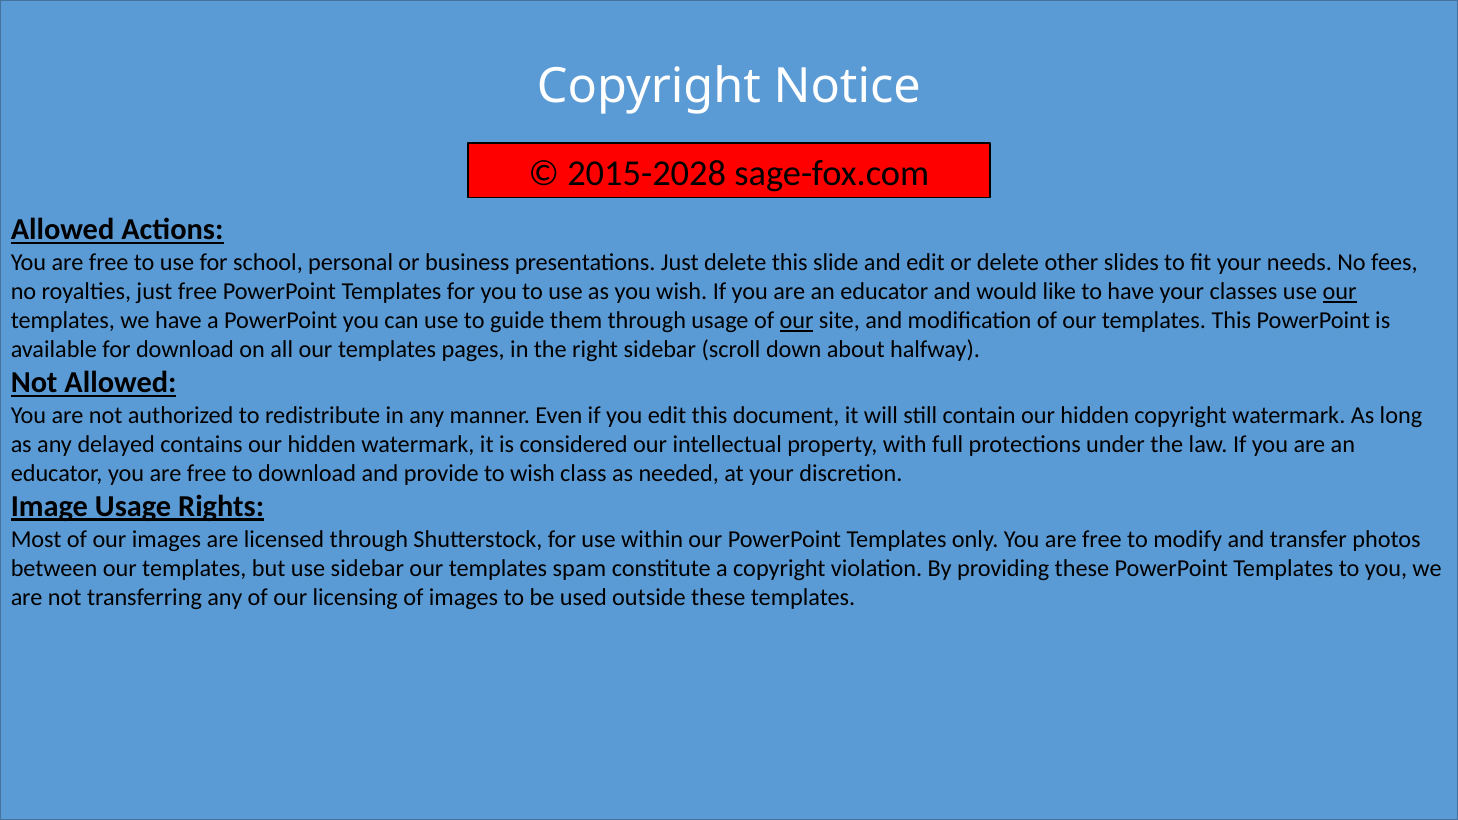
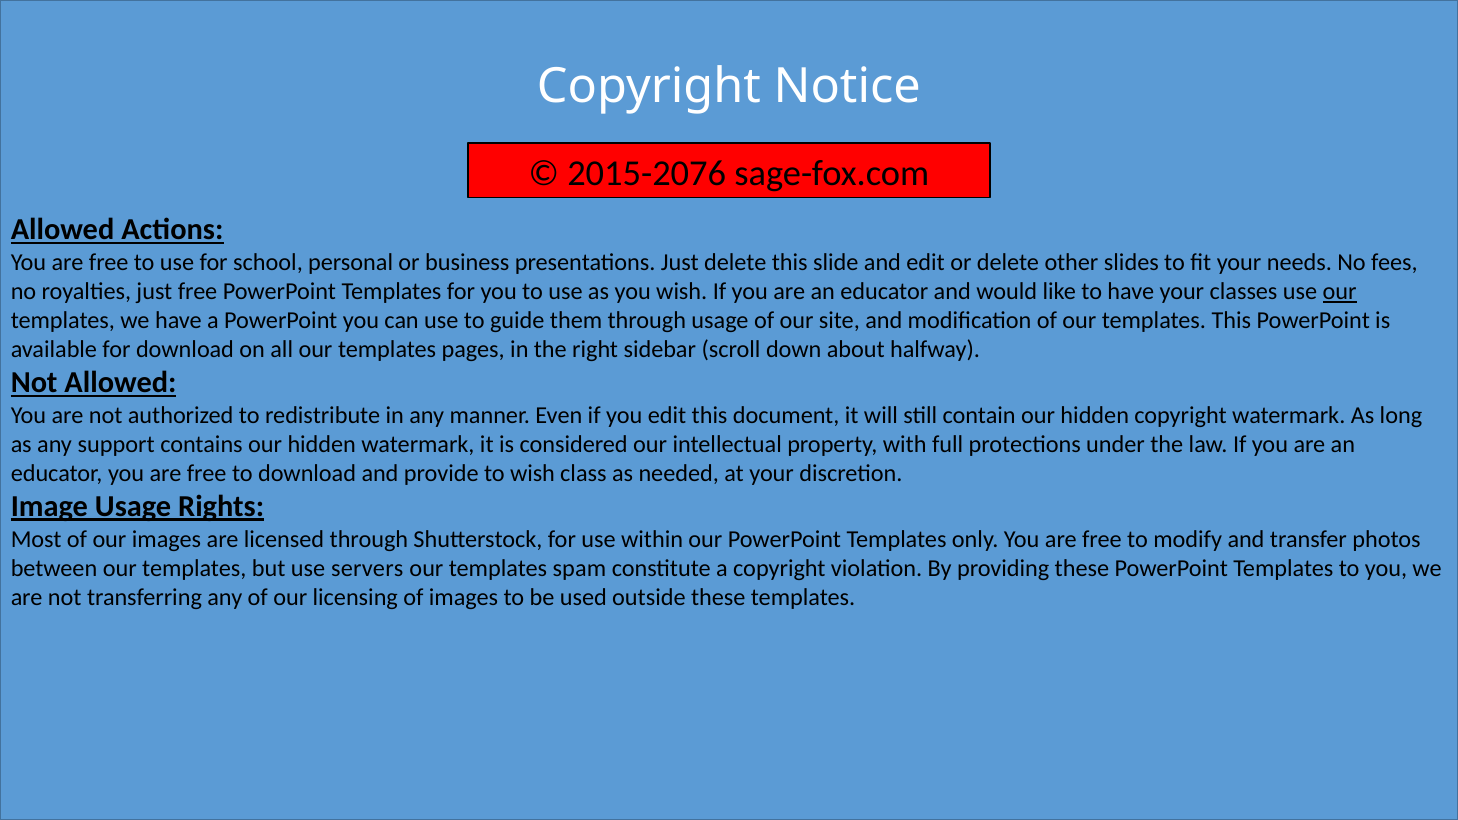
2015-2028: 2015-2028 -> 2015-2076 (647, 173)
our underline: present -> none (796, 321)
delayed: delayed -> support (116, 444)
use sidebar: sidebar -> servers (367, 568)
